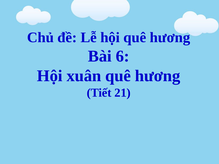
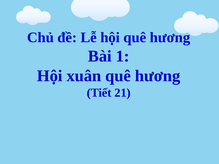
6: 6 -> 1 (123, 56)
